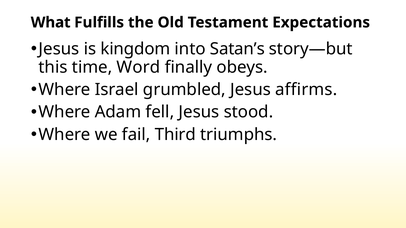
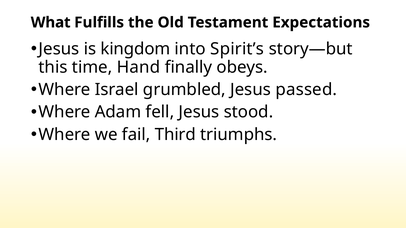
Satan’s: Satan’s -> Spirit’s (237, 49)
Word: Word -> Hand (138, 67)
affirms: affirms -> passed (306, 90)
